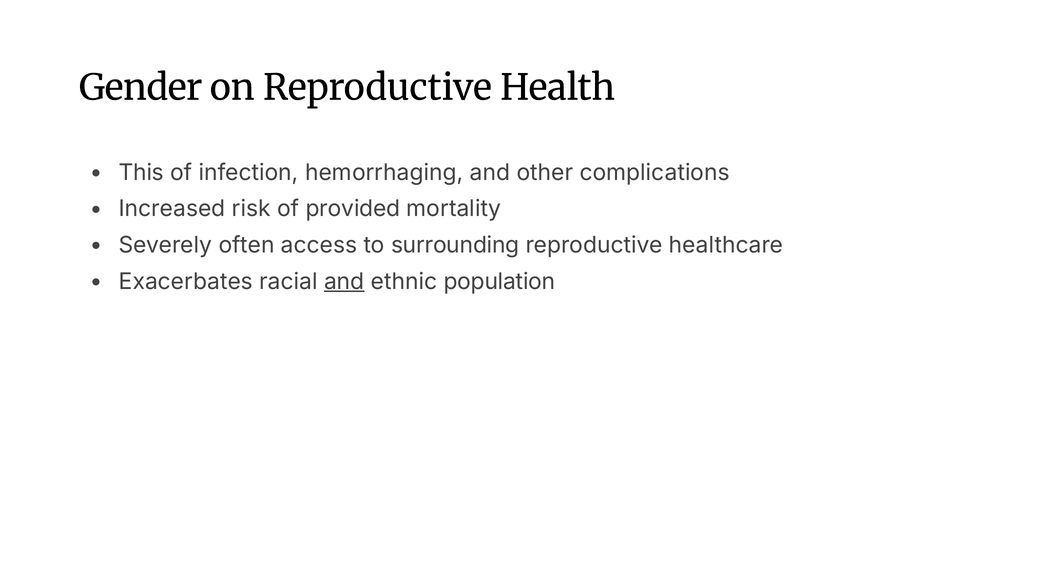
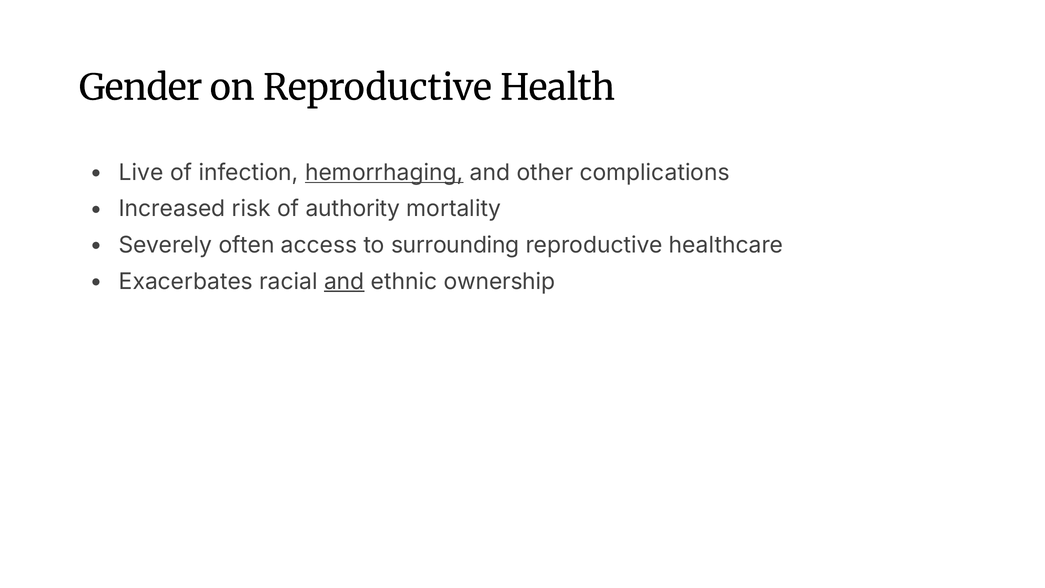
This: This -> Live (141, 173)
hemorrhaging underline: none -> present (384, 173)
provided: provided -> authority (353, 209)
population: population -> ownership (499, 281)
